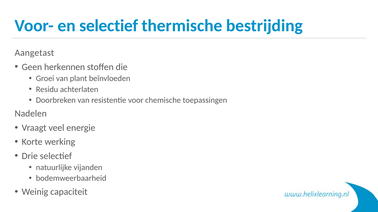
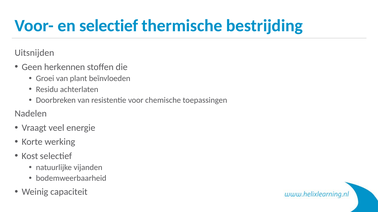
Aangetast: Aangetast -> Uitsnijden (34, 53)
Drie: Drie -> Kost (30, 156)
